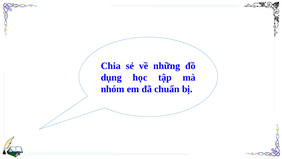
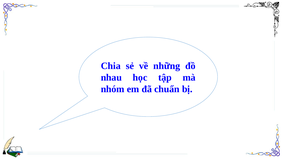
dụng: dụng -> nhau (111, 77)
